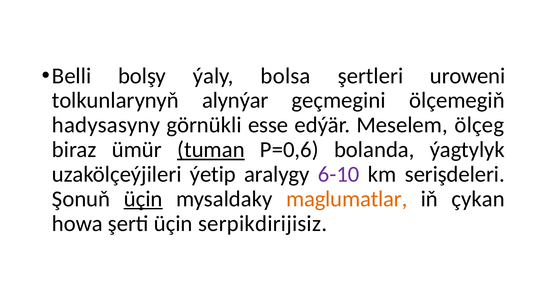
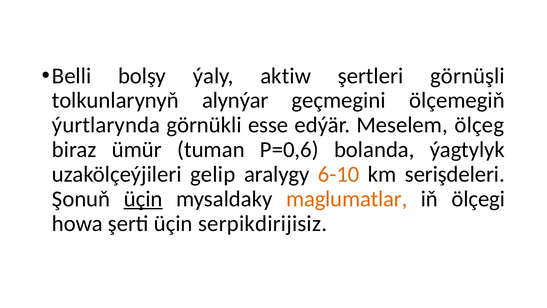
bolsa: bolsa -> aktiw (286, 76)
uroweni: uroweni -> görnüşli (467, 76)
hadysasyny: hadysasyny -> ýurtlarynda (106, 125)
tuman underline: present -> none (211, 150)
ýetip: ýetip -> gelip (213, 174)
6-10 colour: purple -> orange (339, 174)
çykan: çykan -> ölçegi (478, 199)
